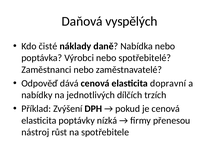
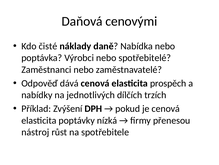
vyspělých: vyspělých -> cenovými (131, 21)
dopravní: dopravní -> prospěch (168, 83)
